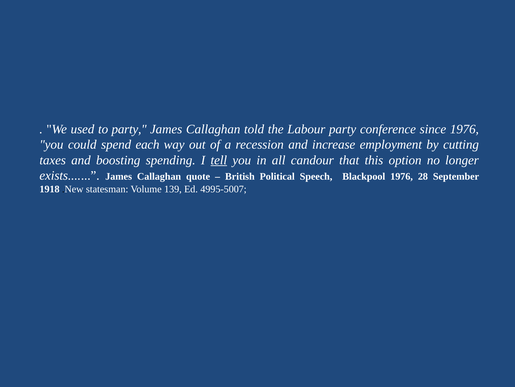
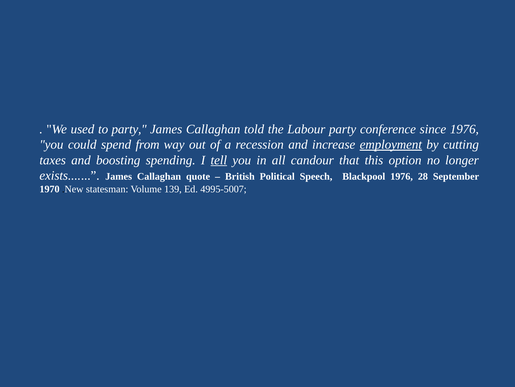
each: each -> from (148, 144)
employment underline: none -> present (391, 144)
1918: 1918 -> 1970 (50, 189)
